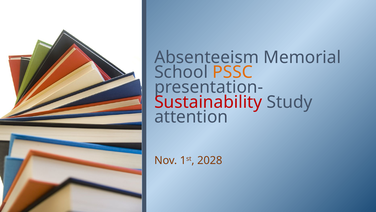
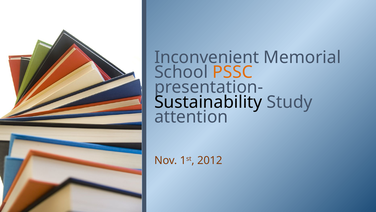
Absenteeism: Absenteeism -> Inconvenient (207, 57)
Sustainability colour: red -> black (208, 102)
2028: 2028 -> 2012 (210, 160)
